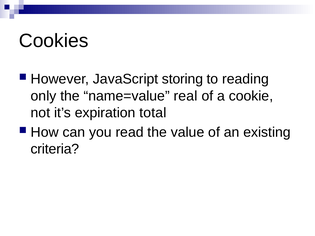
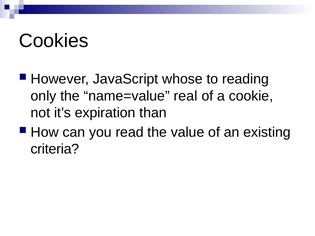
storing: storing -> whose (182, 79)
total: total -> than (153, 113)
